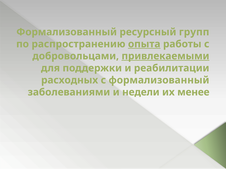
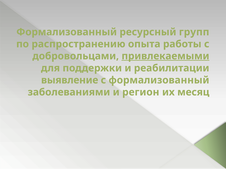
опыта underline: present -> none (144, 44)
расходных: расходных -> выявление (70, 80)
недели: недели -> регион (141, 92)
менее: менее -> месяц (193, 92)
